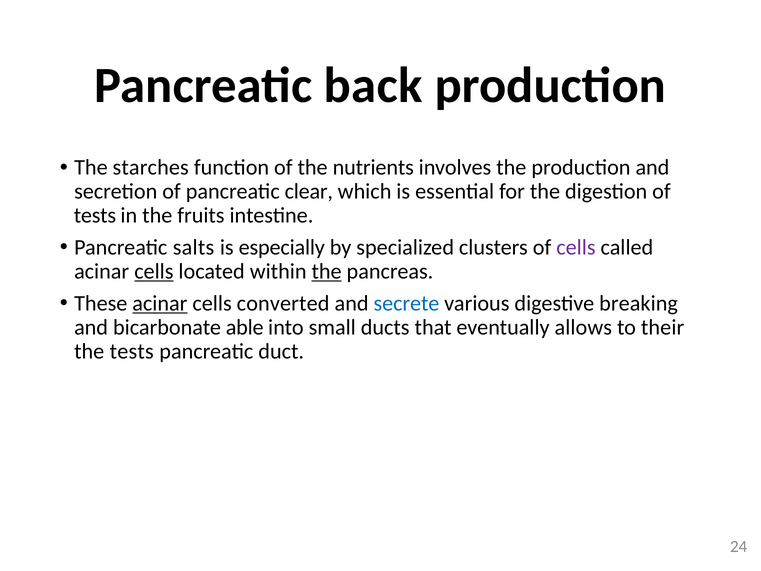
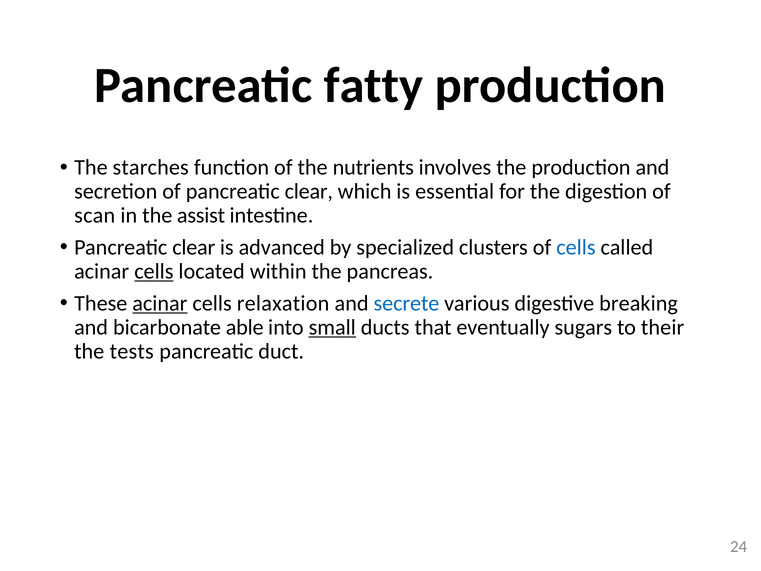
back: back -> fatty (373, 85)
tests: tests -> scan (95, 216)
fruits: fruits -> assist (201, 216)
salts: salts -> clear (194, 247)
especially: especially -> advanced (282, 247)
cells colour: purple -> blue (576, 247)
the underline: present -> none (327, 271)
converted: converted -> relaxation (283, 303)
small underline: none -> present (332, 327)
allows: allows -> sugars (583, 327)
